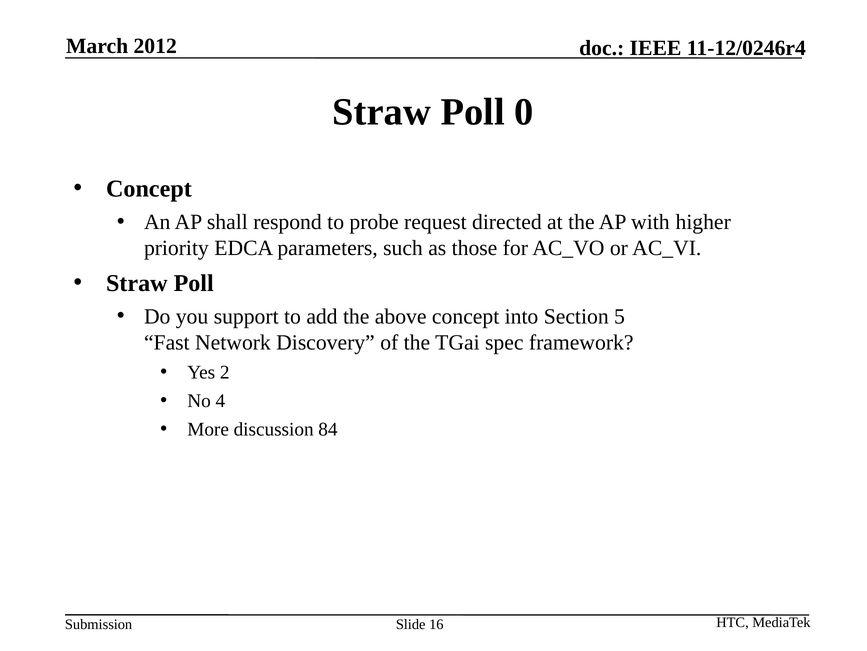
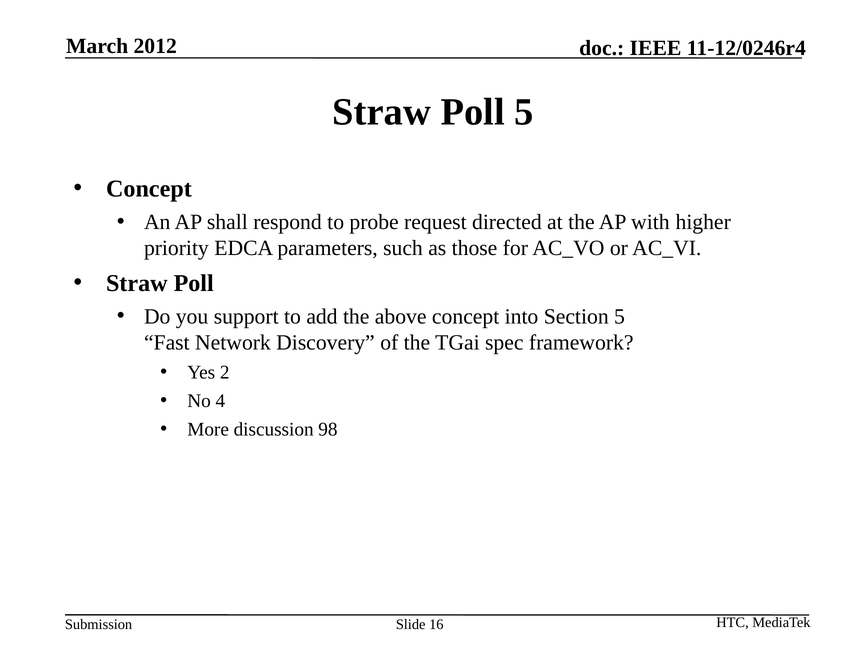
Poll 0: 0 -> 5 (524, 112)
84: 84 -> 98 (328, 429)
